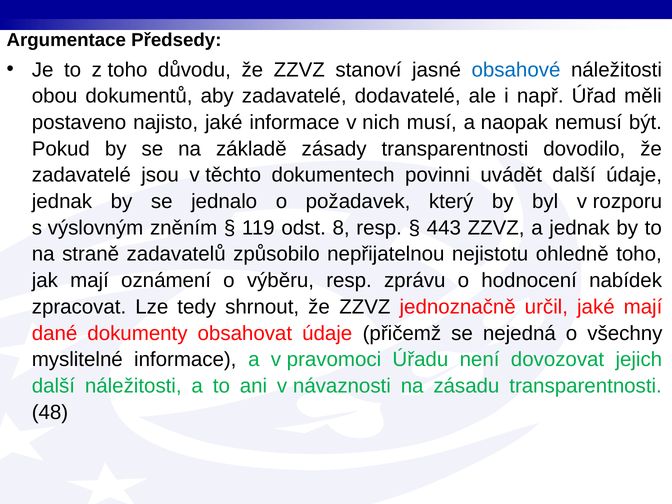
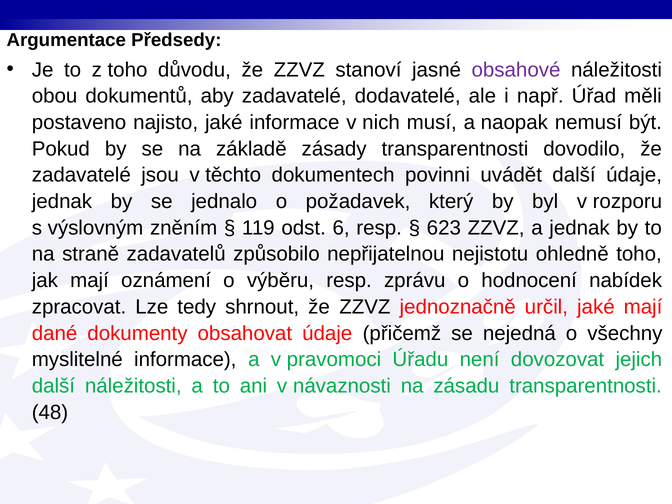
obsahové colour: blue -> purple (516, 70)
8: 8 -> 6 (341, 228)
443: 443 -> 623 (444, 228)
